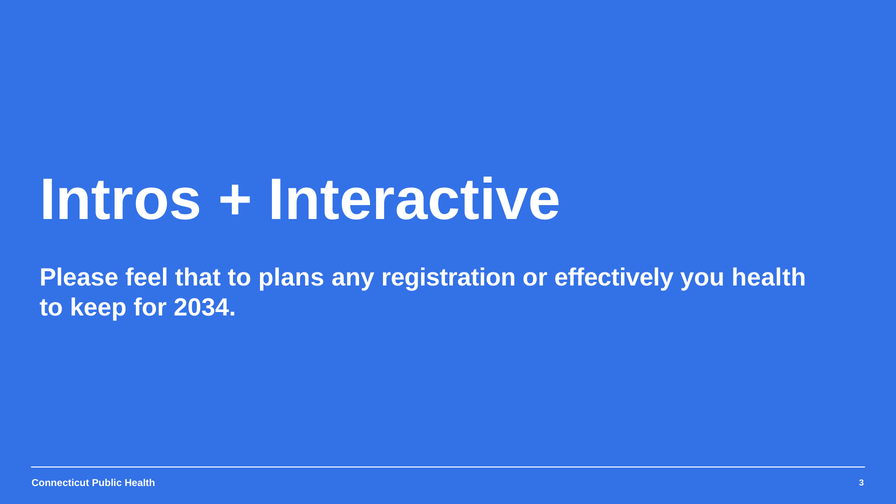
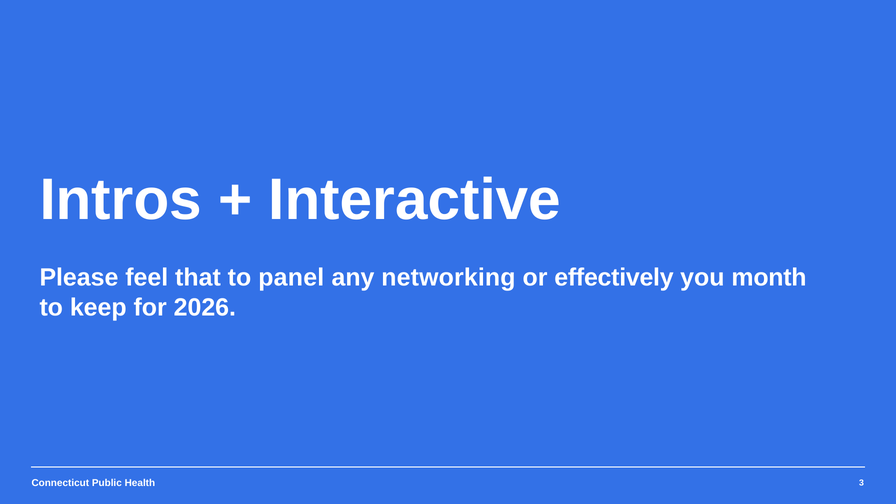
plans: plans -> panel (291, 278)
registration: registration -> networking (448, 278)
you health: health -> month (769, 278)
2034: 2034 -> 2026 (205, 308)
